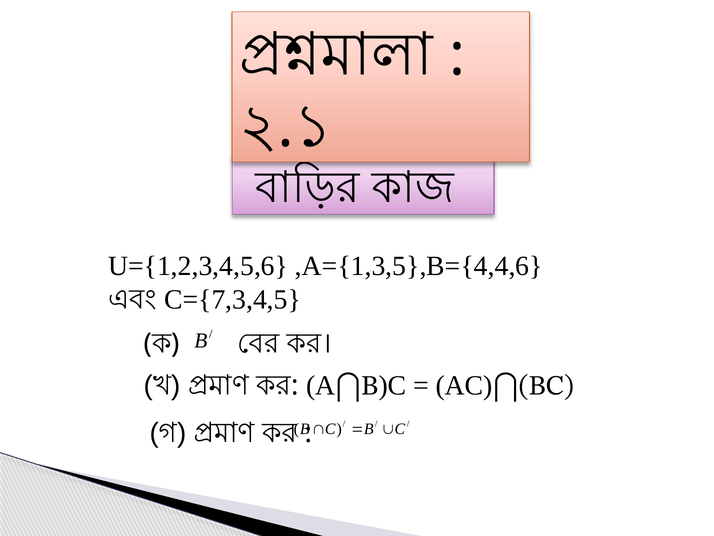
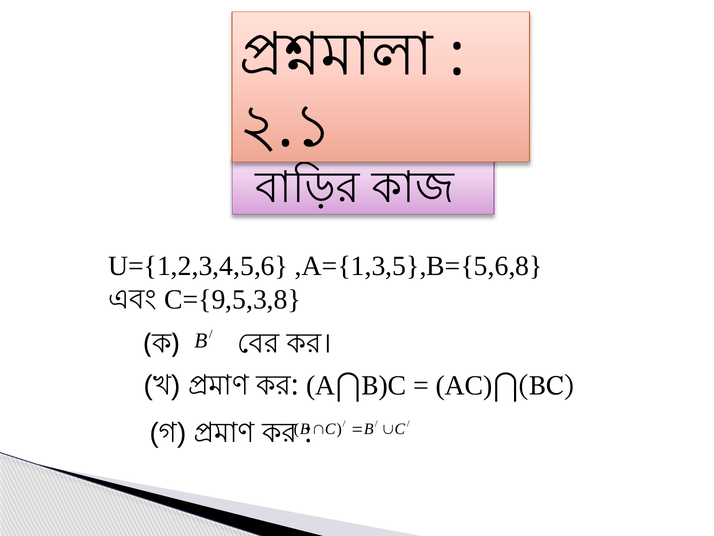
,A={1,3,5},B={4,4,6: ,A={1,3,5},B={4,4,6 -> ,A={1,3,5},B={5,6,8 (419, 266)
C={7,3,4,5: C={7,3,4,5 -> C={9,5,3,8 (233, 299)
